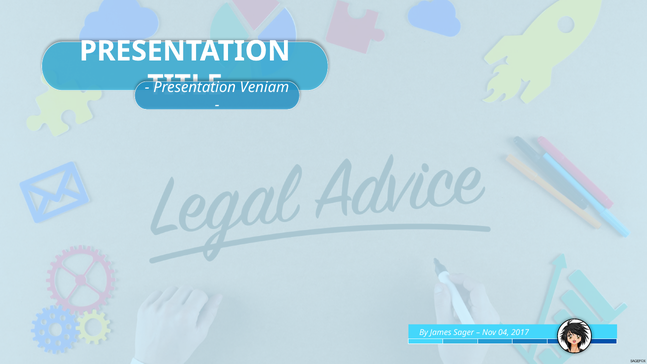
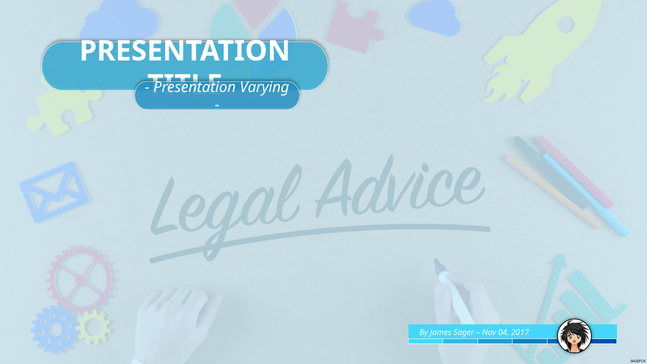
Veniam: Veniam -> Varying (265, 87)
